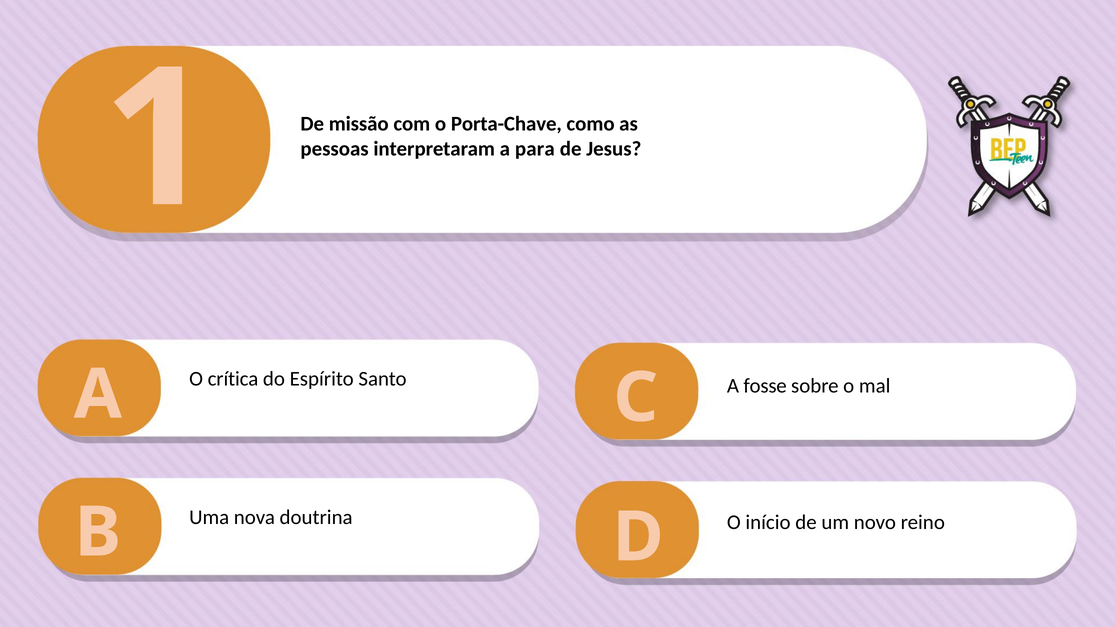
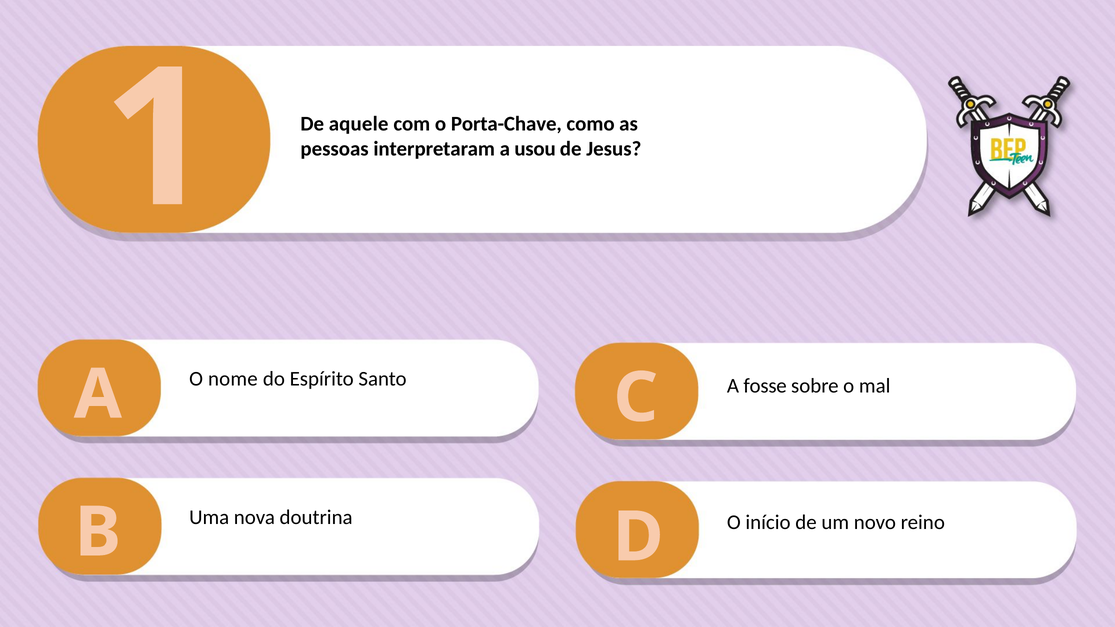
missão: missão -> aquele (359, 124)
para: para -> usou (535, 149)
crítica: crítica -> nome (233, 379)
